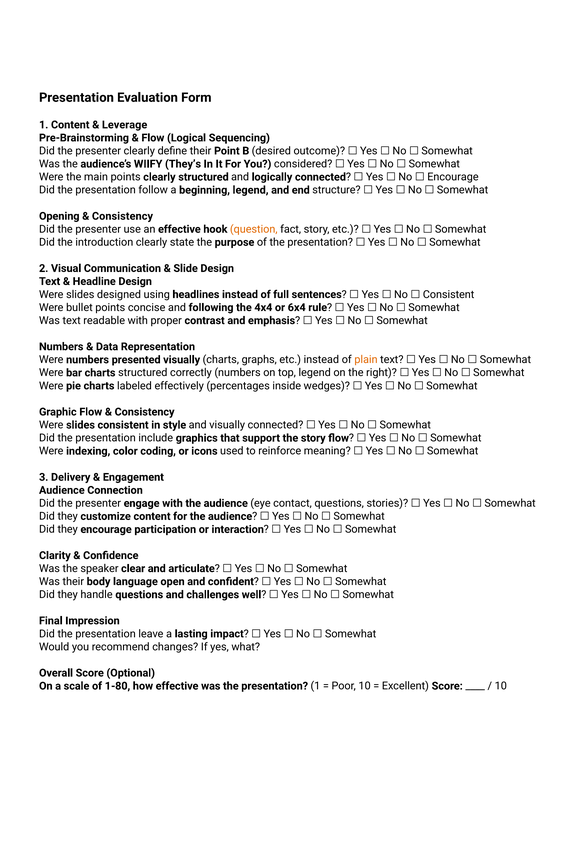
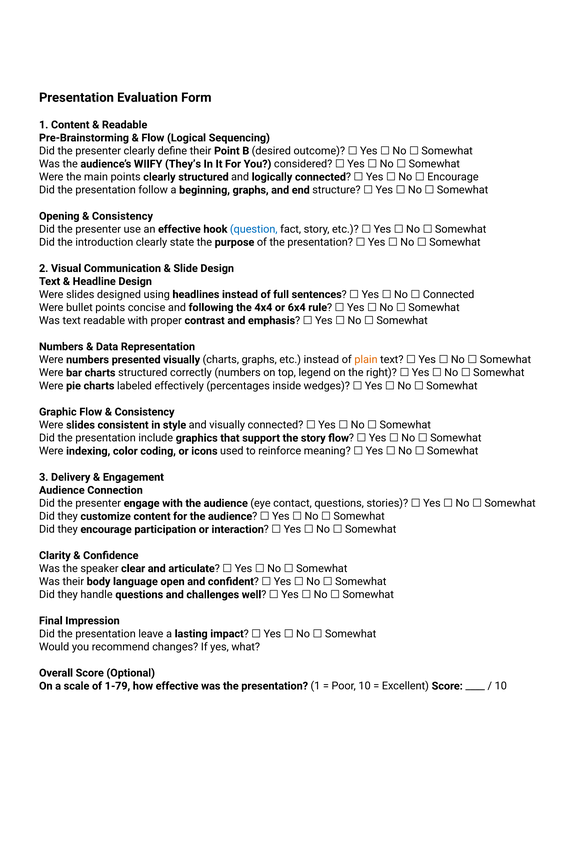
Leverage: Leverage -> Readable (125, 125)
beginning legend: legend -> graphs (251, 190)
question colour: orange -> blue (254, 229)
No Consistent: Consistent -> Connected (449, 294)
1-80: 1-80 -> 1-79 (117, 686)
